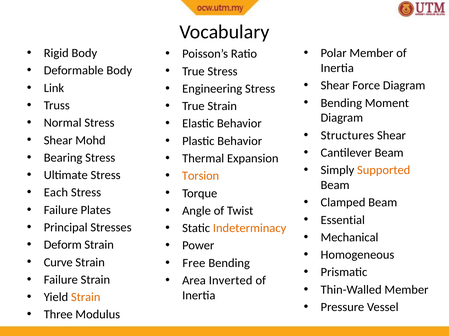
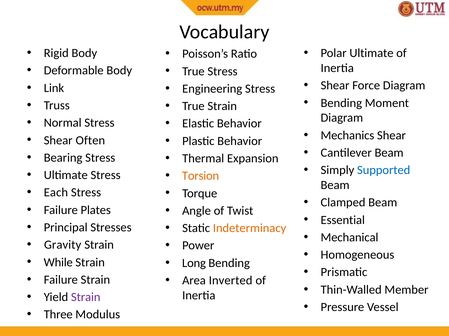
Polar Member: Member -> Ultimate (371, 53)
Structures: Structures -> Mechanics (347, 136)
Mohd: Mohd -> Often (90, 141)
Supported colour: orange -> blue (384, 170)
Deform: Deform -> Gravity (63, 245)
Curve: Curve -> While (58, 263)
Free: Free -> Long (194, 264)
Strain colour: orange -> purple (86, 298)
